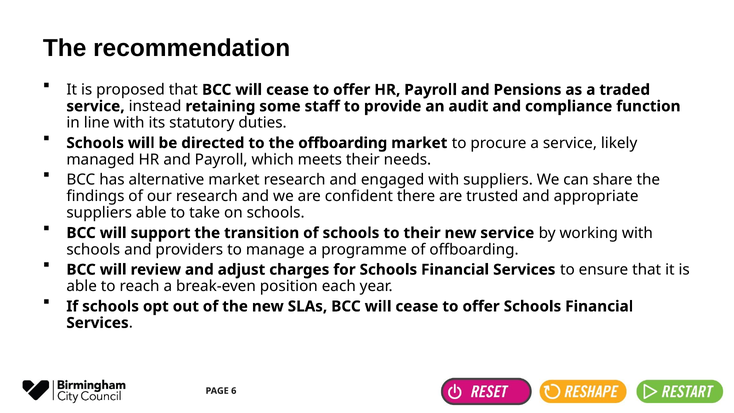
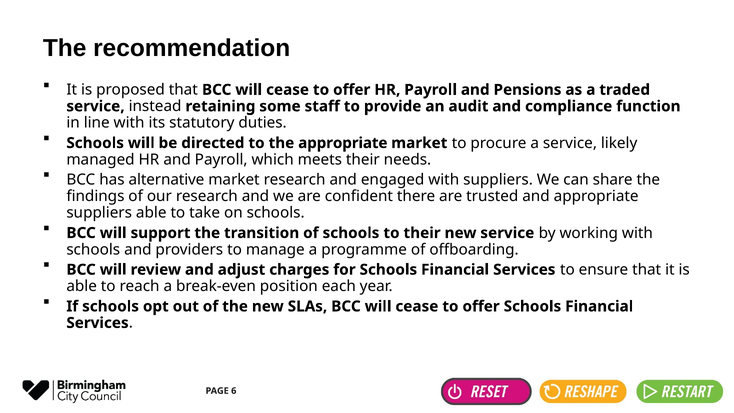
the offboarding: offboarding -> appropriate (343, 143)
